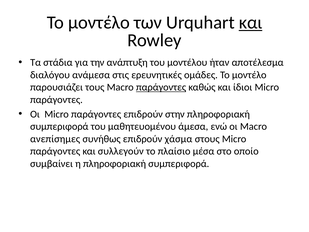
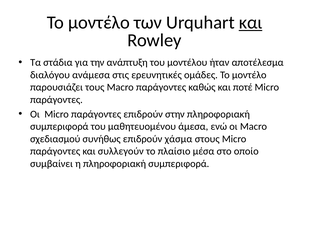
παράγοντες underline: present -> none (161, 87)
ίδιοι: ίδιοι -> ποτέ (243, 87)
ανεπίσημες: ανεπίσημες -> σχεδιασμού (55, 139)
